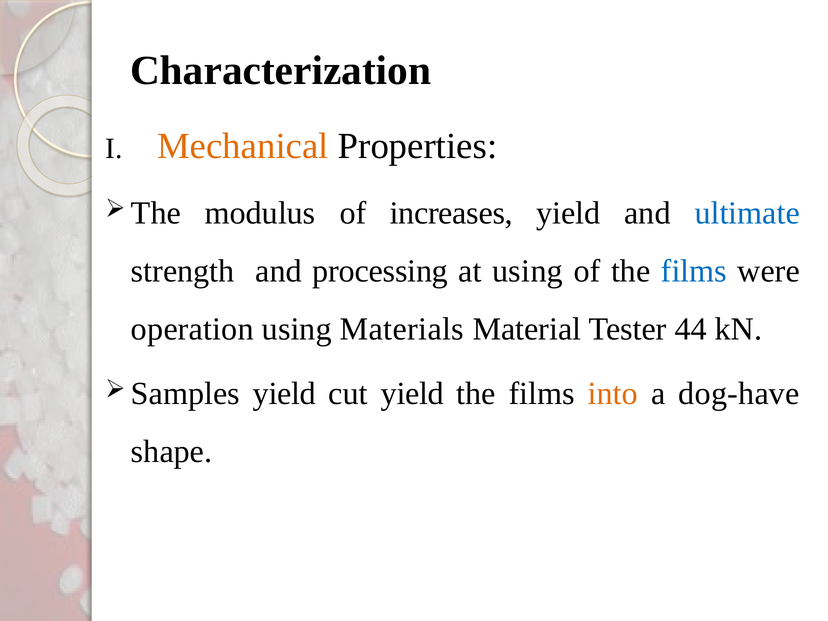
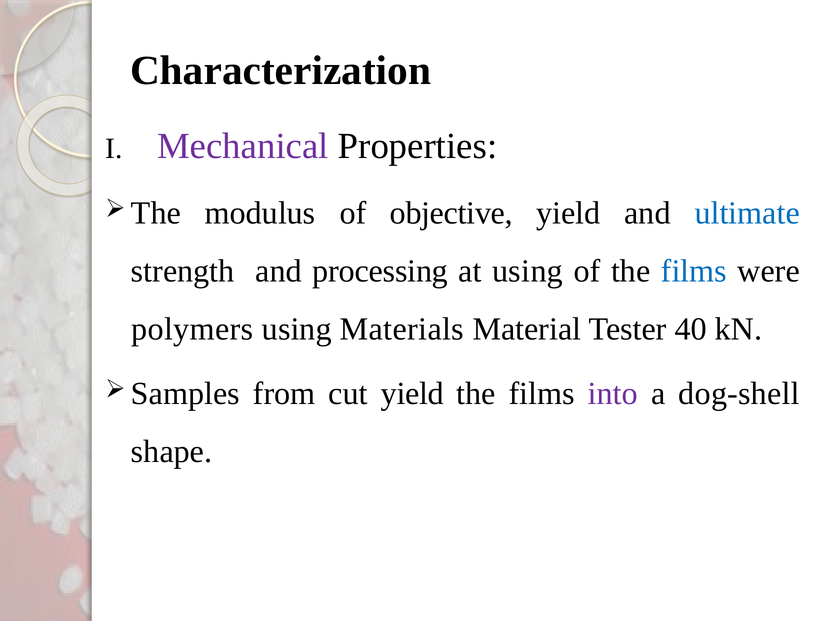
Mechanical colour: orange -> purple (243, 146)
increases: increases -> objective (451, 213)
operation: operation -> polymers (192, 329)
44: 44 -> 40 (691, 329)
yield: yield -> from (284, 394)
into colour: orange -> purple (613, 394)
dog-have: dog-have -> dog-shell (739, 394)
